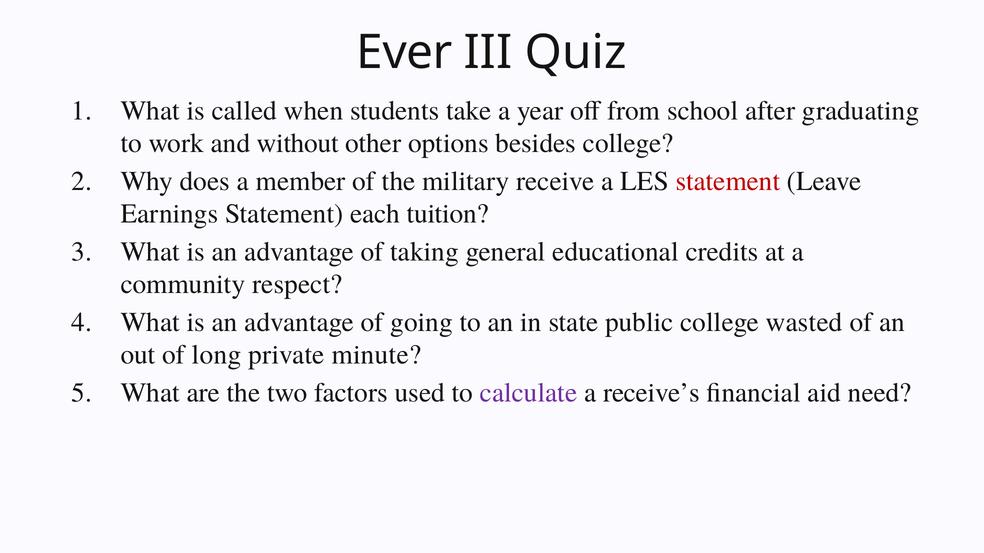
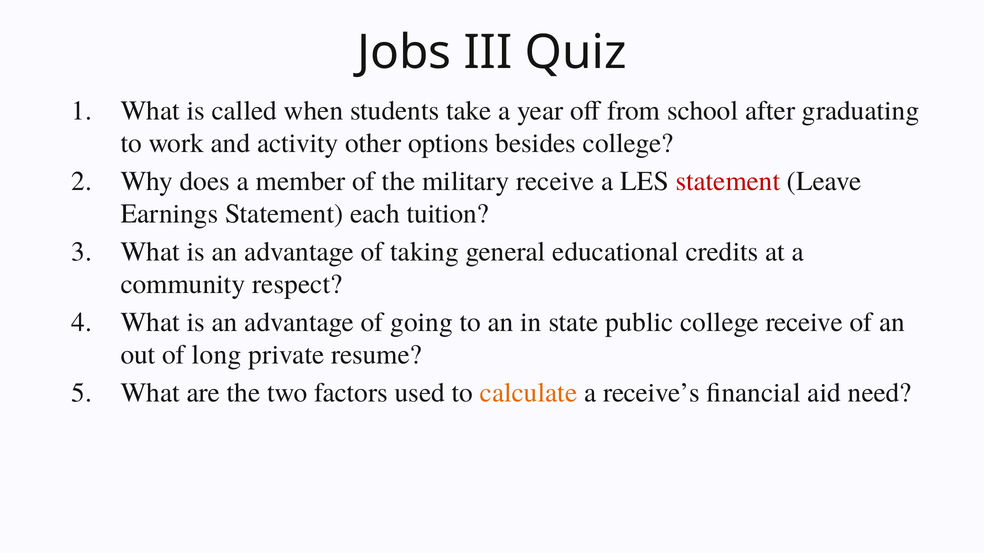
Ever: Ever -> Jobs (404, 53)
without: without -> activity (298, 144)
college wasted: wasted -> receive (804, 322)
minute: minute -> resume (377, 355)
calculate colour: purple -> orange (529, 393)
